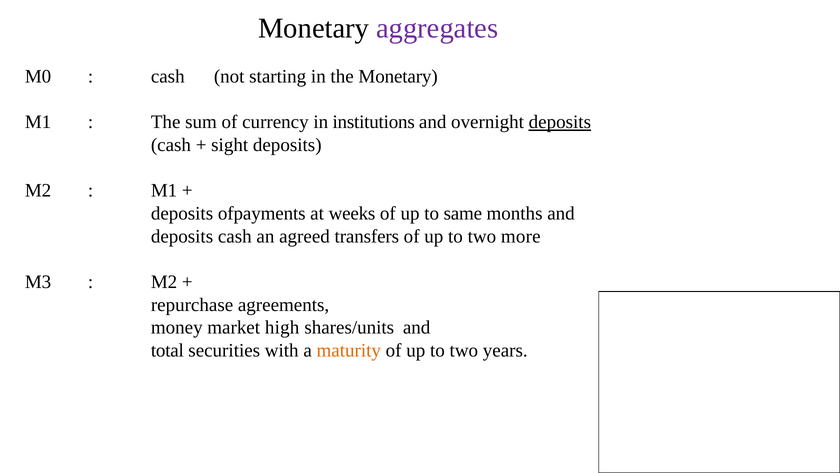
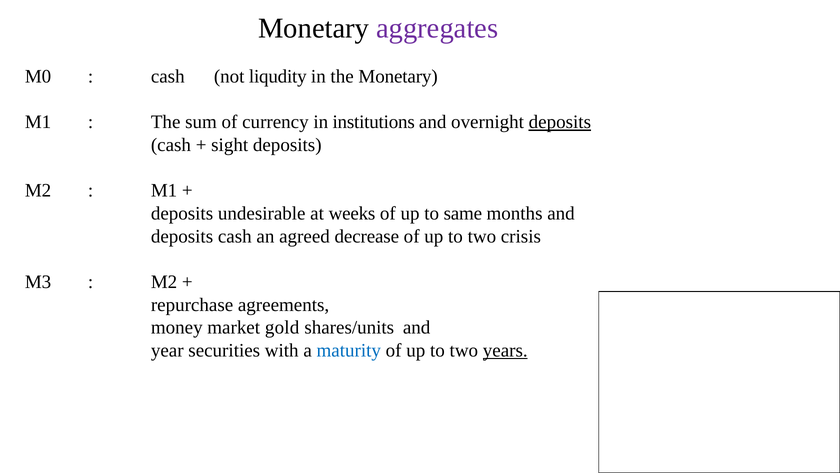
starting: starting -> liqudity (278, 76)
ofpayments: ofpayments -> undesirable (262, 213)
transfers: transfers -> decrease (367, 236)
more: more -> crisis (521, 236)
high: high -> gold (282, 327)
total: total -> year (167, 350)
maturity colour: orange -> blue (349, 350)
years underline: none -> present (505, 350)
